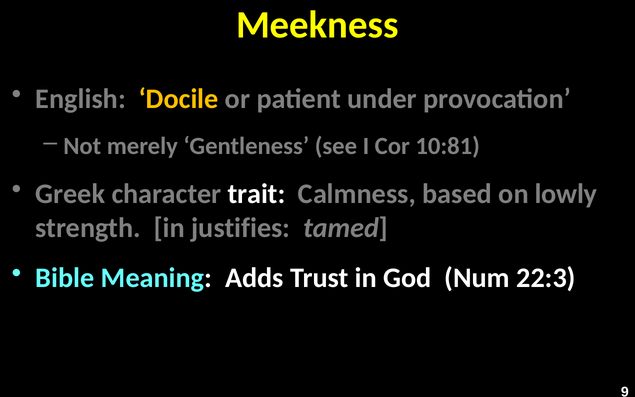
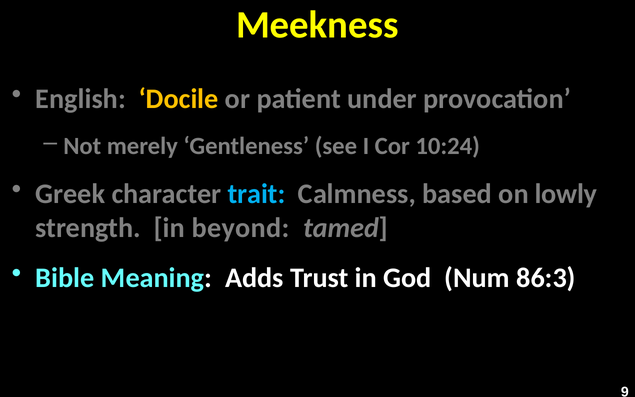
10:81: 10:81 -> 10:24 (448, 146)
trait colour: white -> light blue (256, 194)
justifies: justifies -> beyond (241, 228)
22:3: 22:3 -> 86:3 (546, 278)
